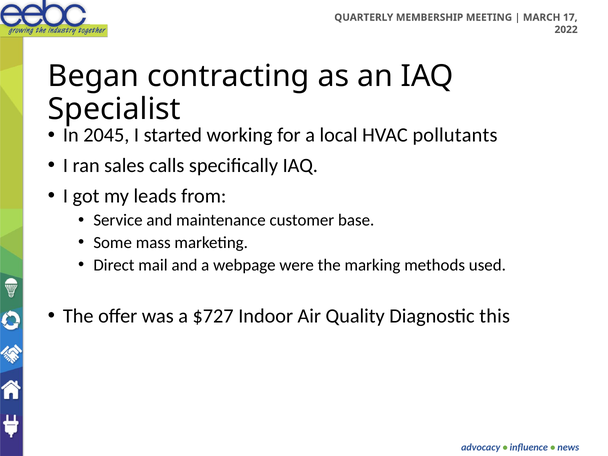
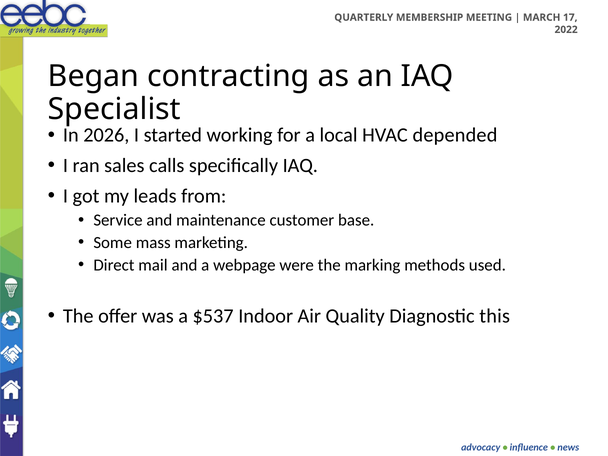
2045: 2045 -> 2026 (106, 135)
pollutants: pollutants -> depended (455, 135)
$727: $727 -> $537 (213, 316)
